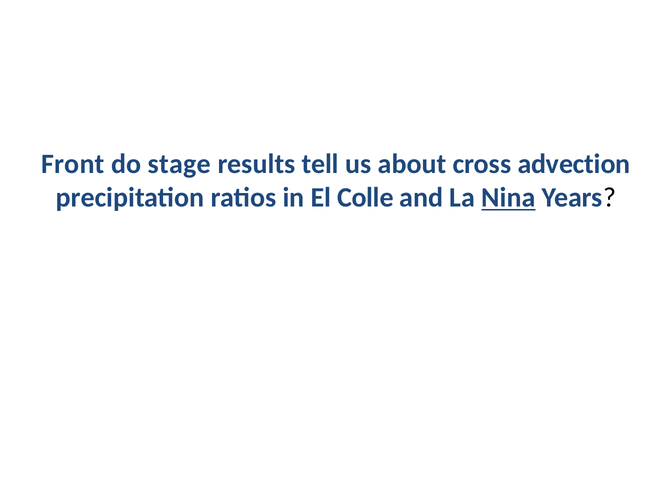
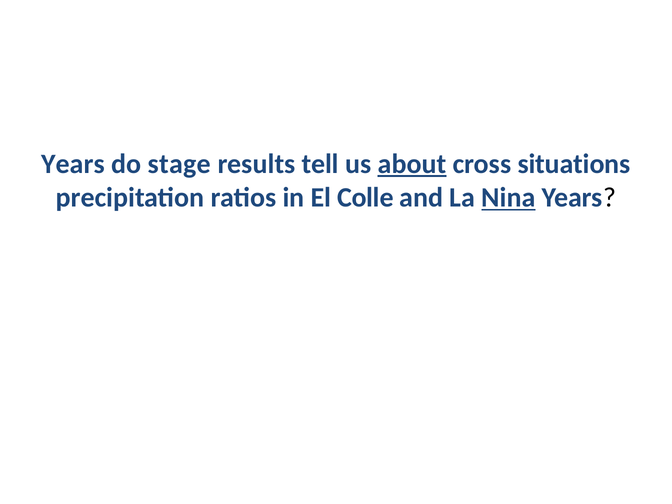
Front: Front -> Years (73, 164)
about underline: none -> present (412, 164)
advection: advection -> situations (574, 164)
